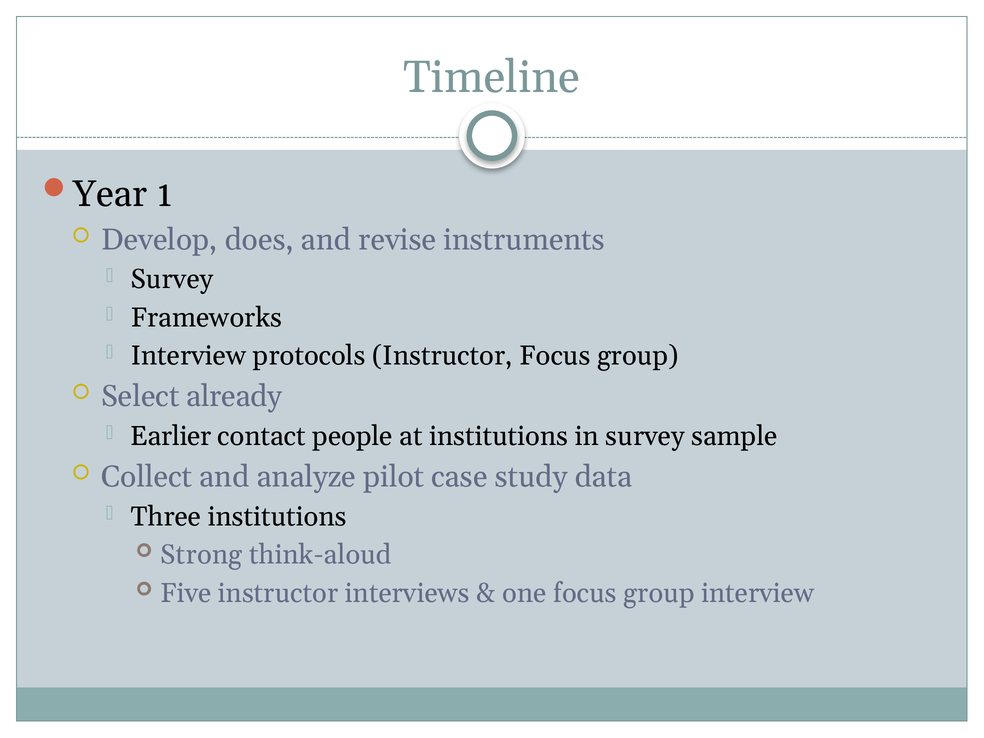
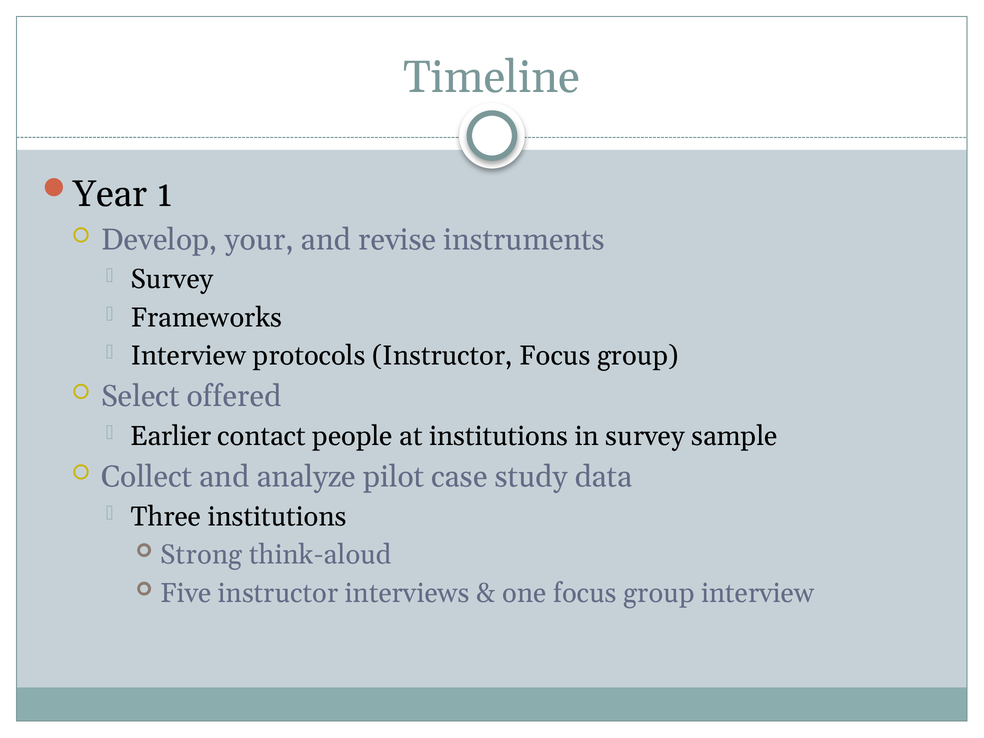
does: does -> your (259, 240)
already: already -> offered (234, 397)
